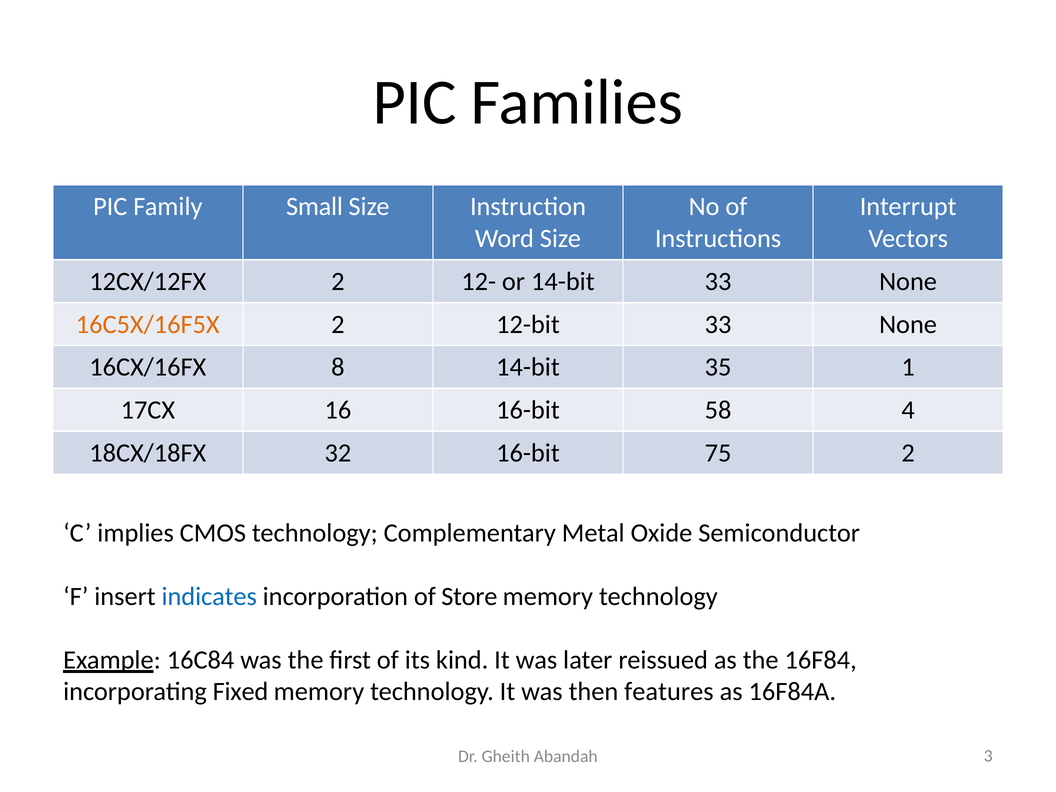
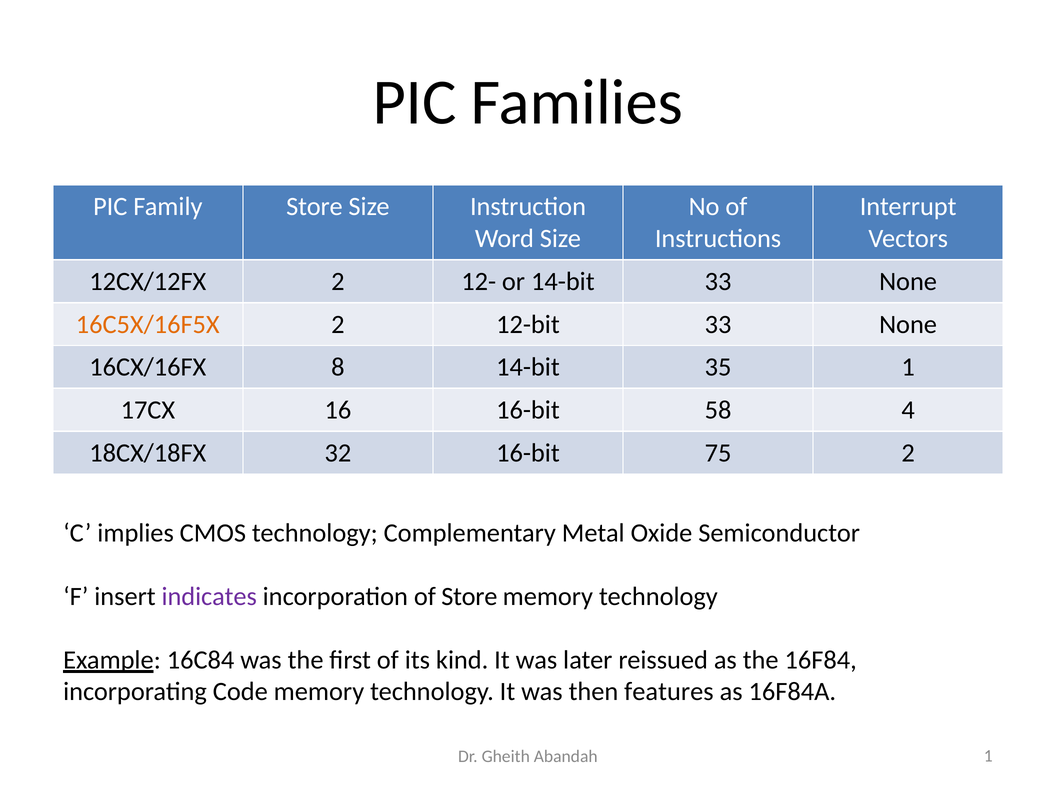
Family Small: Small -> Store (314, 207)
indicates colour: blue -> purple (209, 597)
Fixed: Fixed -> Code (240, 692)
Abandah 3: 3 -> 1 (988, 756)
